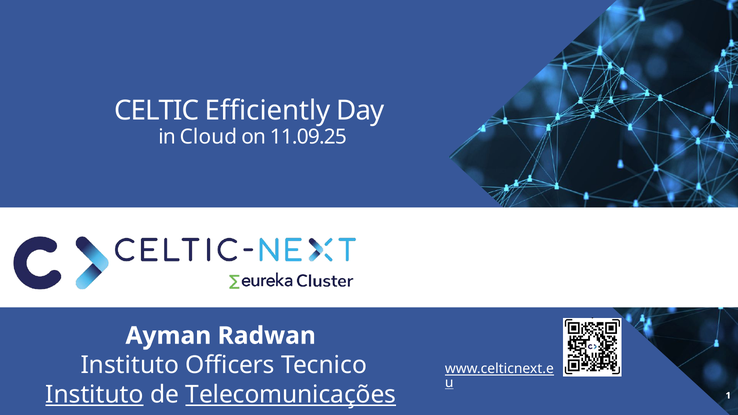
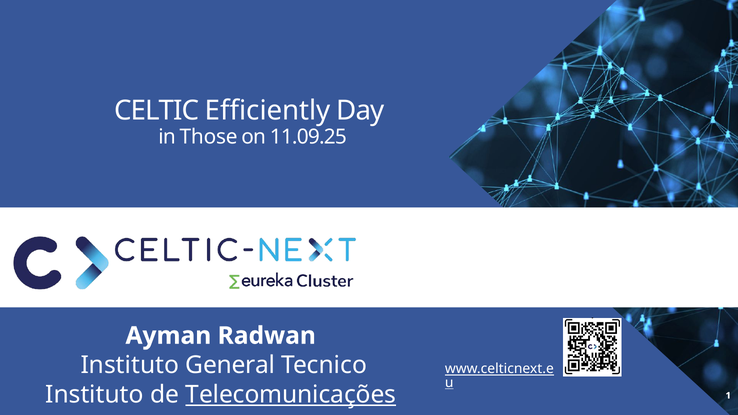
Cloud: Cloud -> Those (209, 137)
Officers: Officers -> General (230, 365)
Instituto underline: present -> none (94, 395)
